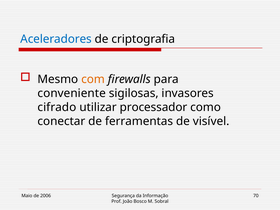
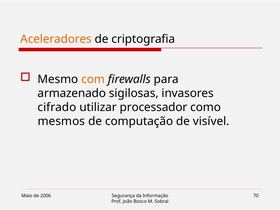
Aceleradores colour: blue -> orange (56, 39)
conveniente: conveniente -> armazenado (72, 93)
conectar: conectar -> mesmos (61, 121)
ferramentas: ferramentas -> computação (139, 121)
